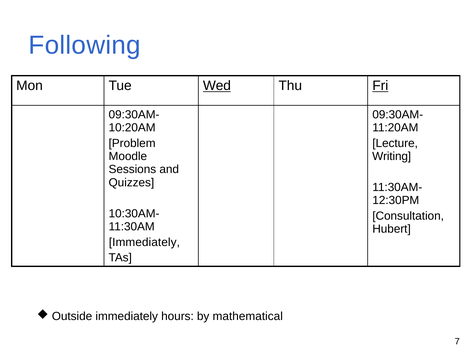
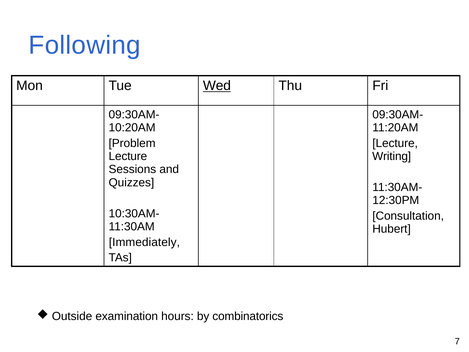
Fri underline: present -> none (380, 86)
Moodle: Moodle -> Lecture (128, 156)
Outside immediately: immediately -> examination (127, 316)
mathematical: mathematical -> combinatorics (248, 316)
